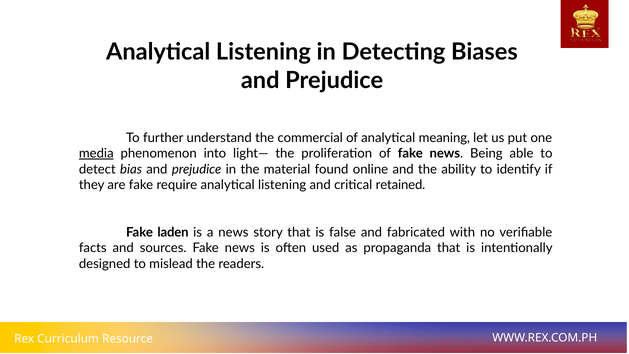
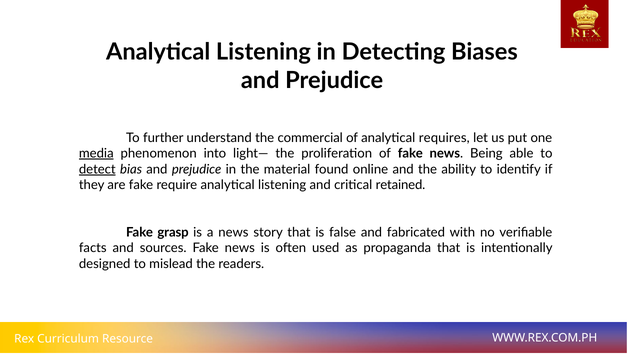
meaning: meaning -> requires (444, 138)
detect underline: none -> present (97, 169)
laden: laden -> grasp (173, 232)
